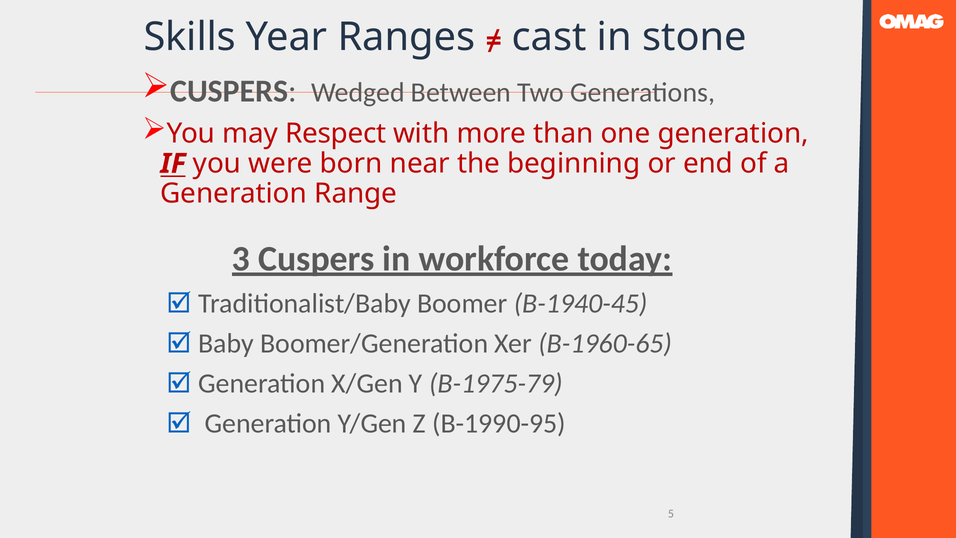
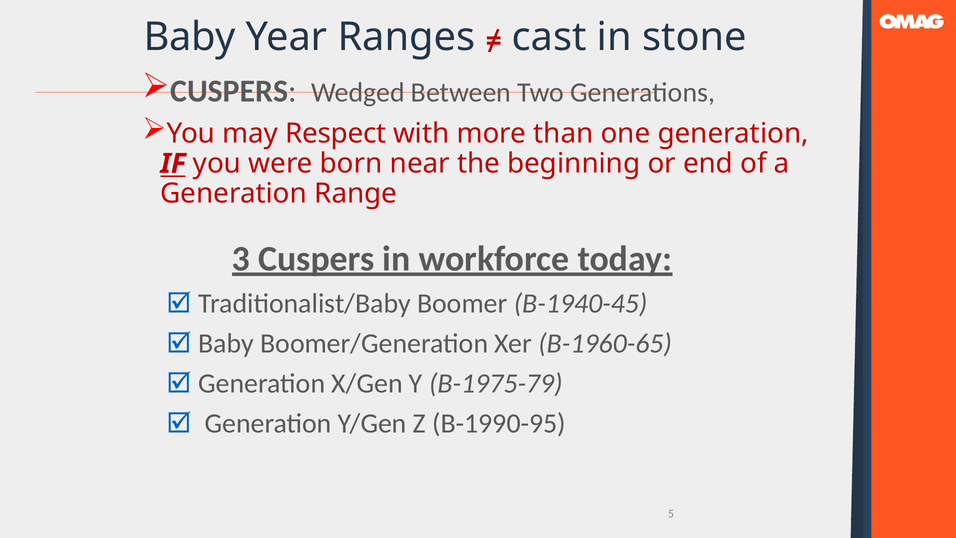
Skills: Skills -> Baby (190, 37)
